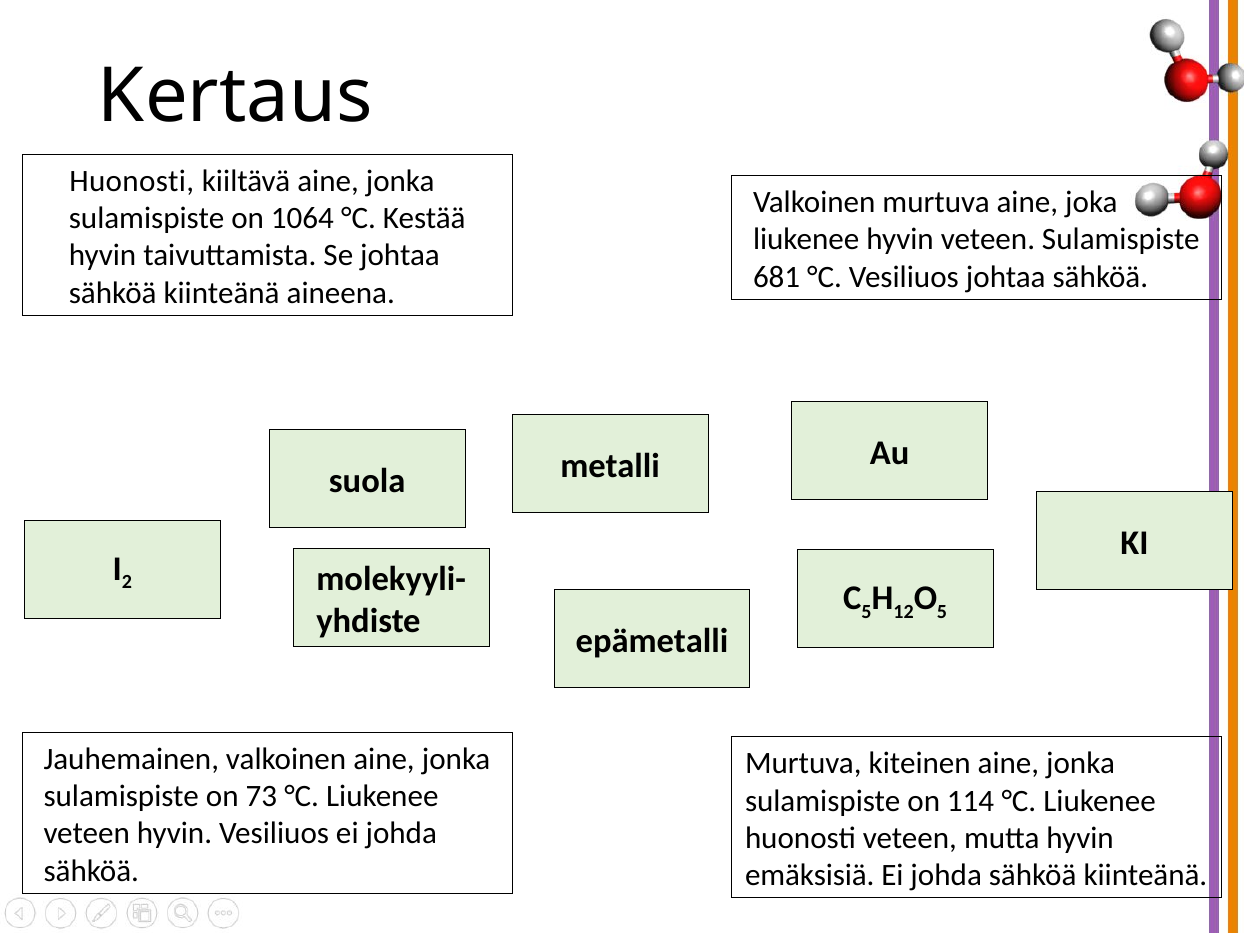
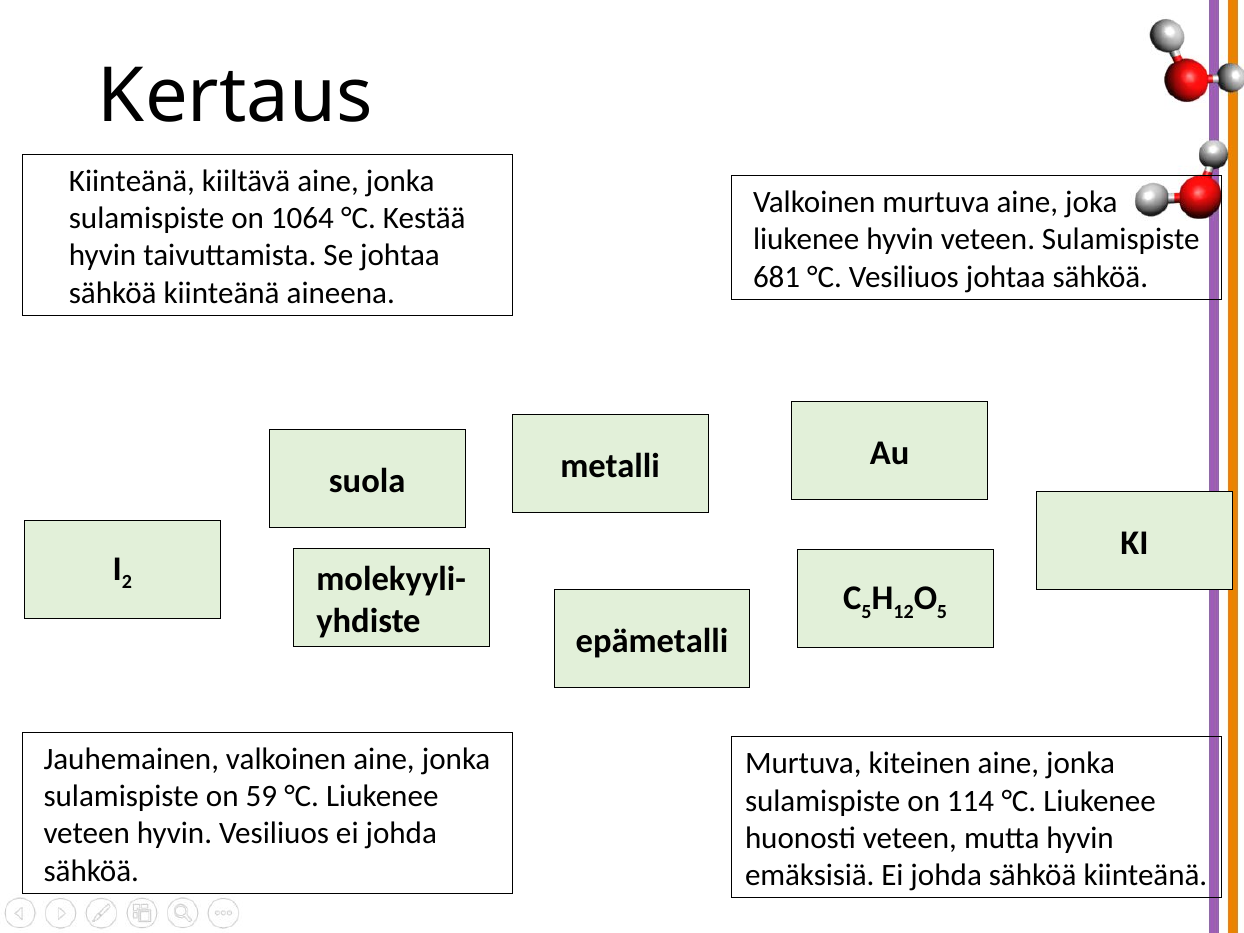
Huonosti: Huonosti -> Kiinteänä (132, 181)
73: 73 -> 59 (261, 796)
